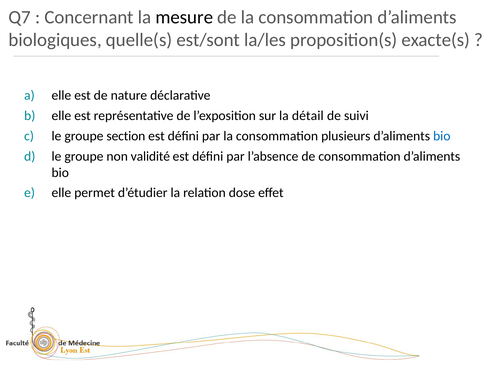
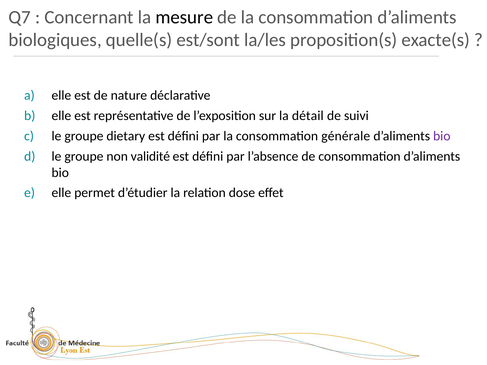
section: section -> dietary (126, 136)
plusieurs: plusieurs -> générale (346, 136)
bio colour: blue -> purple (442, 136)
